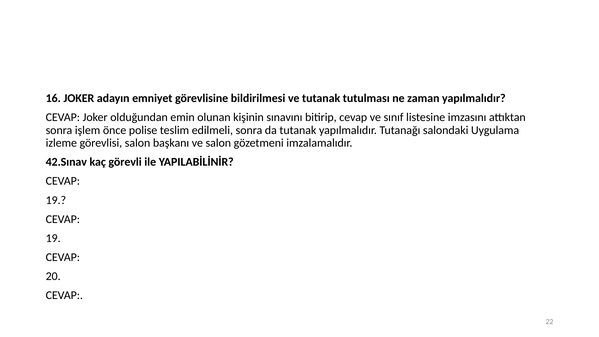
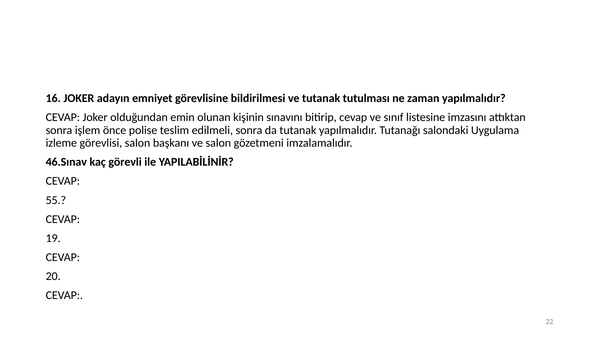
42.Sınav: 42.Sınav -> 46.Sınav (66, 162)
19: 19 -> 55 (56, 200)
